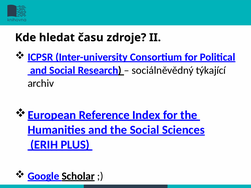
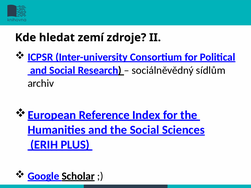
času: času -> zemí (91, 38)
týkající: týkající -> sídlům (211, 70)
